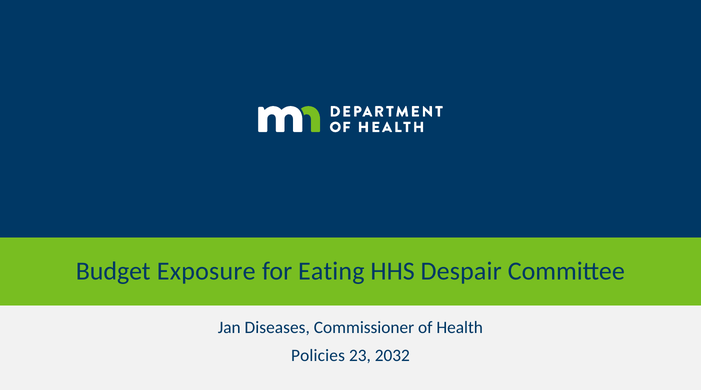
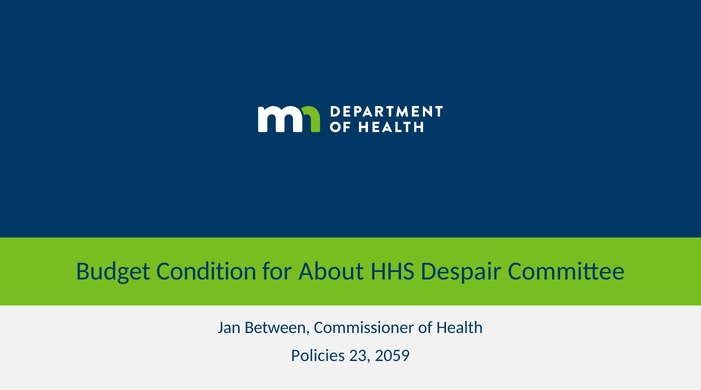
Exposure: Exposure -> Condition (206, 271)
Eating: Eating -> About (331, 271)
Diseases: Diseases -> Between (277, 327)
2032: 2032 -> 2059 (392, 355)
